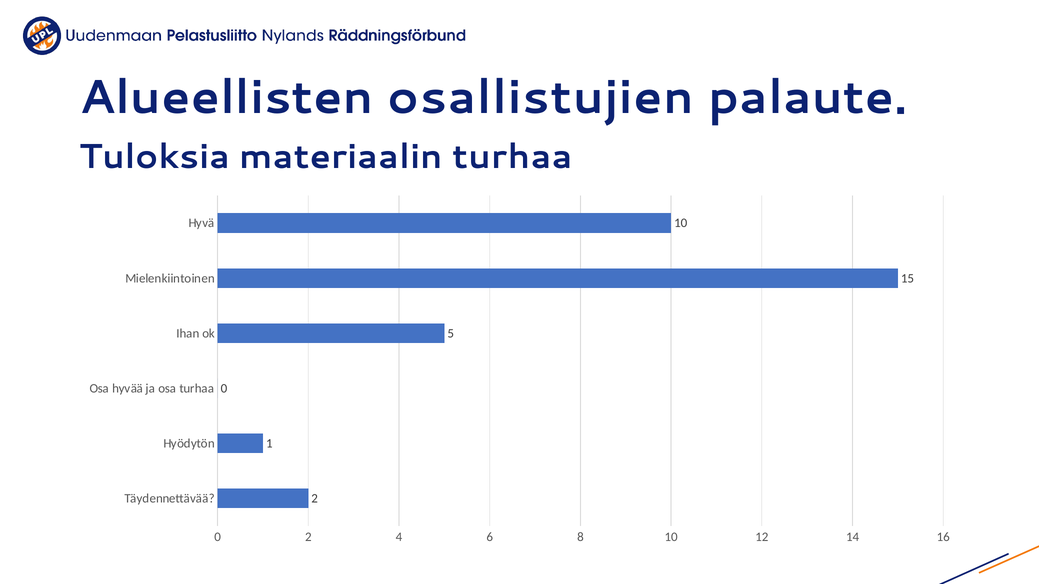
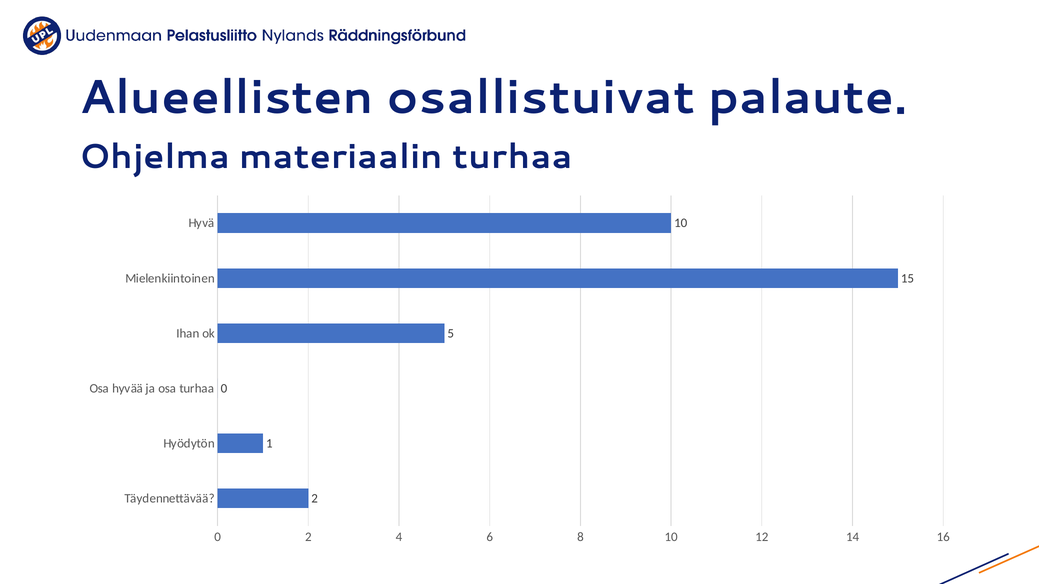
osallistujien: osallistujien -> osallistuivat (541, 98)
Tuloksia: Tuloksia -> Ohjelma (155, 157)
